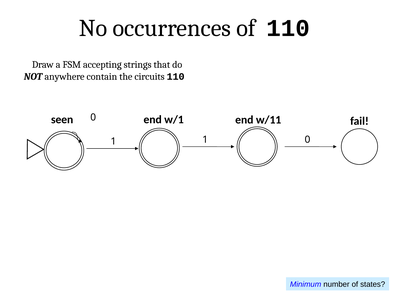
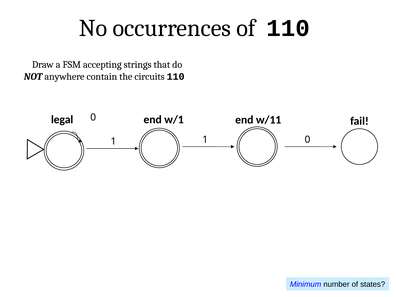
seen: seen -> legal (62, 120)
